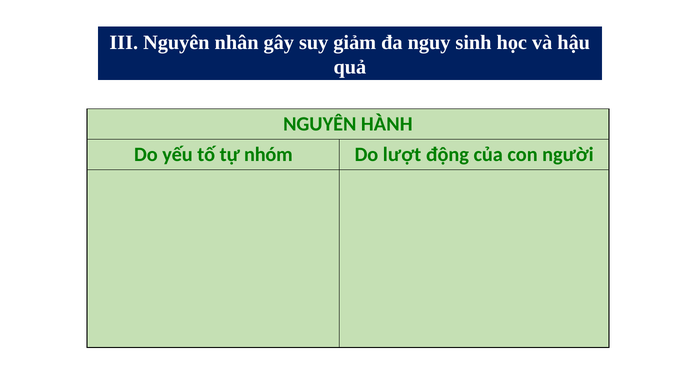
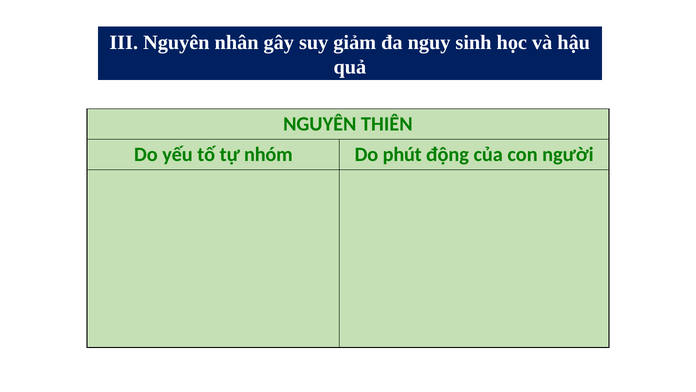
HÀNH: HÀNH -> THIÊN (387, 124)
lượt: lượt -> phút (402, 154)
